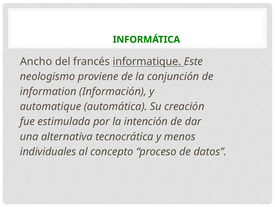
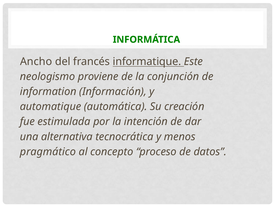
individuales: individuales -> pragmático (48, 151)
